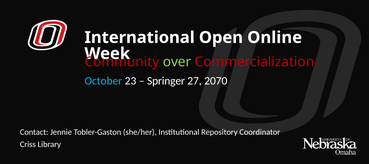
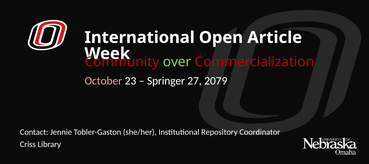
Online: Online -> Article (275, 38)
October colour: light blue -> pink (103, 81)
2070: 2070 -> 2079 (216, 81)
